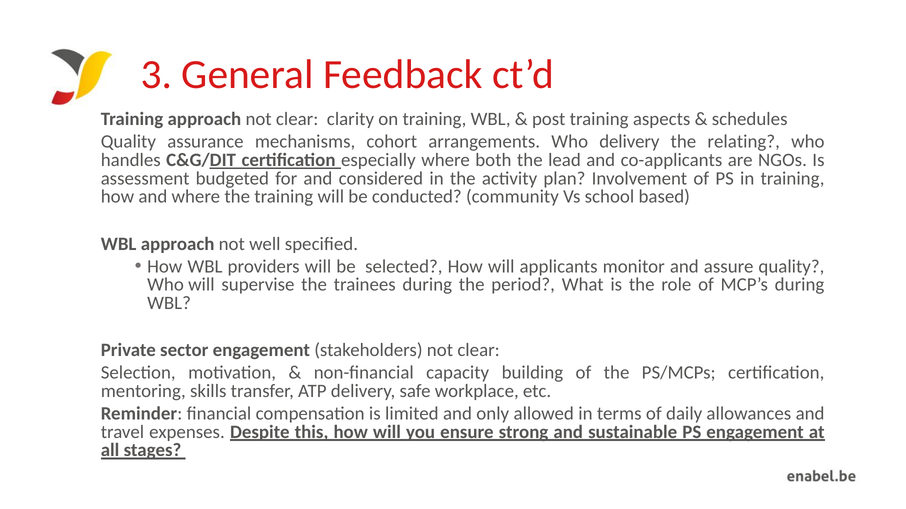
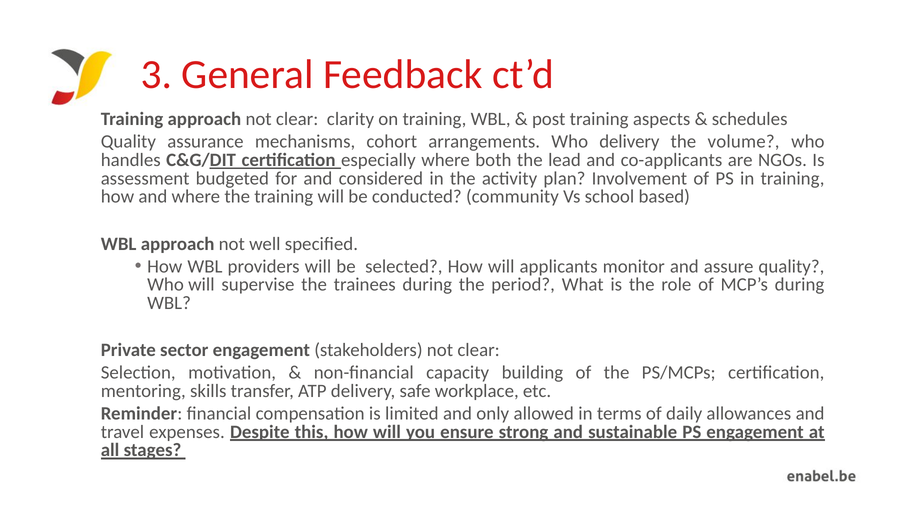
relating: relating -> volume (744, 142)
